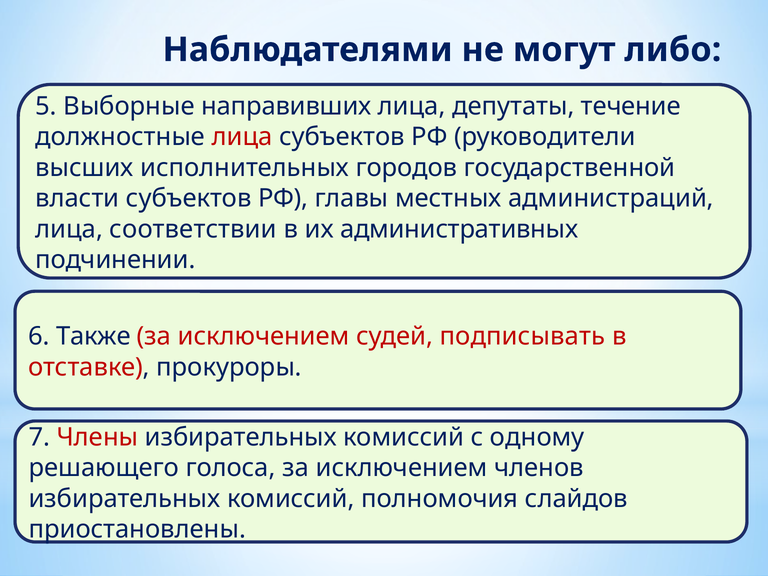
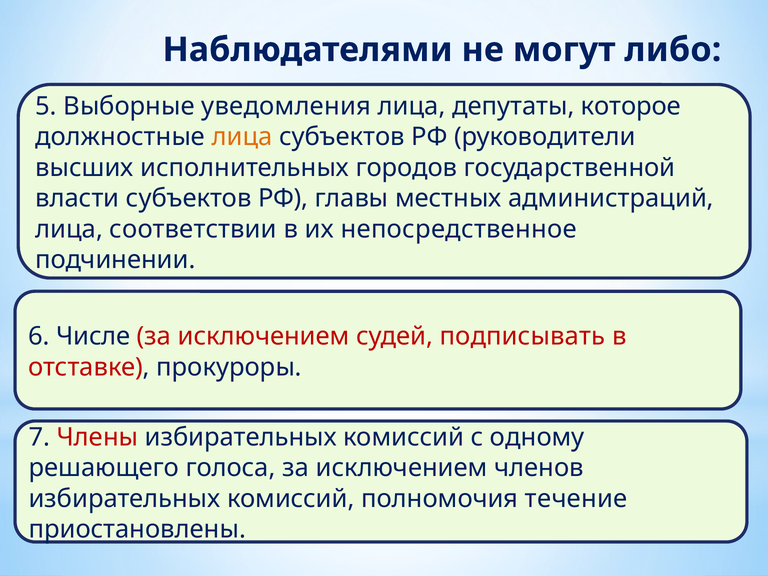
направивших: направивших -> уведомления (286, 106)
течение: течение -> которое (631, 106)
лица colour: red -> orange (242, 137)
административных: административных -> непосредственное (459, 229)
Также: Также -> Числе (93, 337)
слайдов: слайдов -> течение (576, 499)
